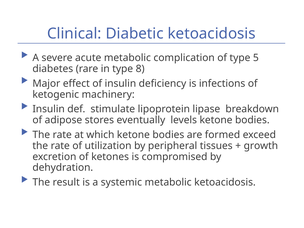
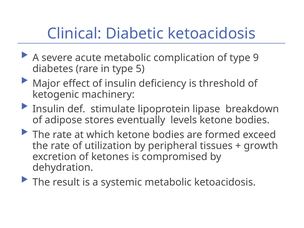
5: 5 -> 9 (256, 58)
8: 8 -> 5 (140, 69)
infections: infections -> threshold (222, 83)
